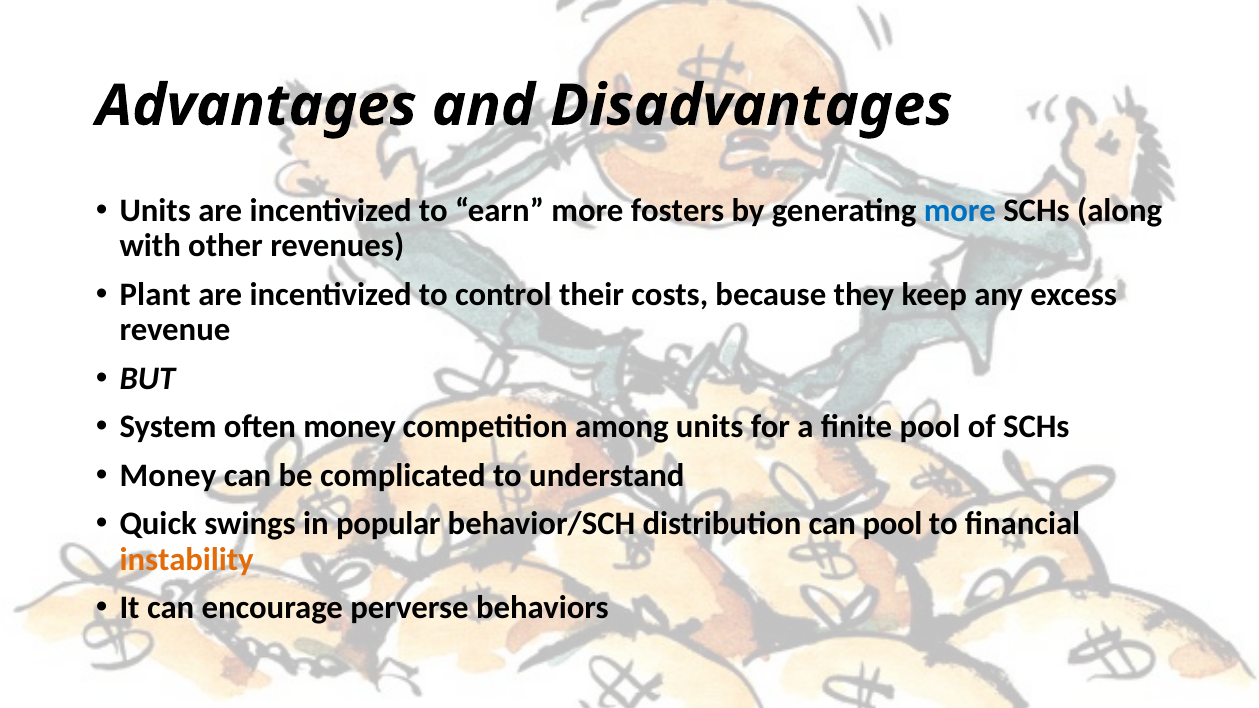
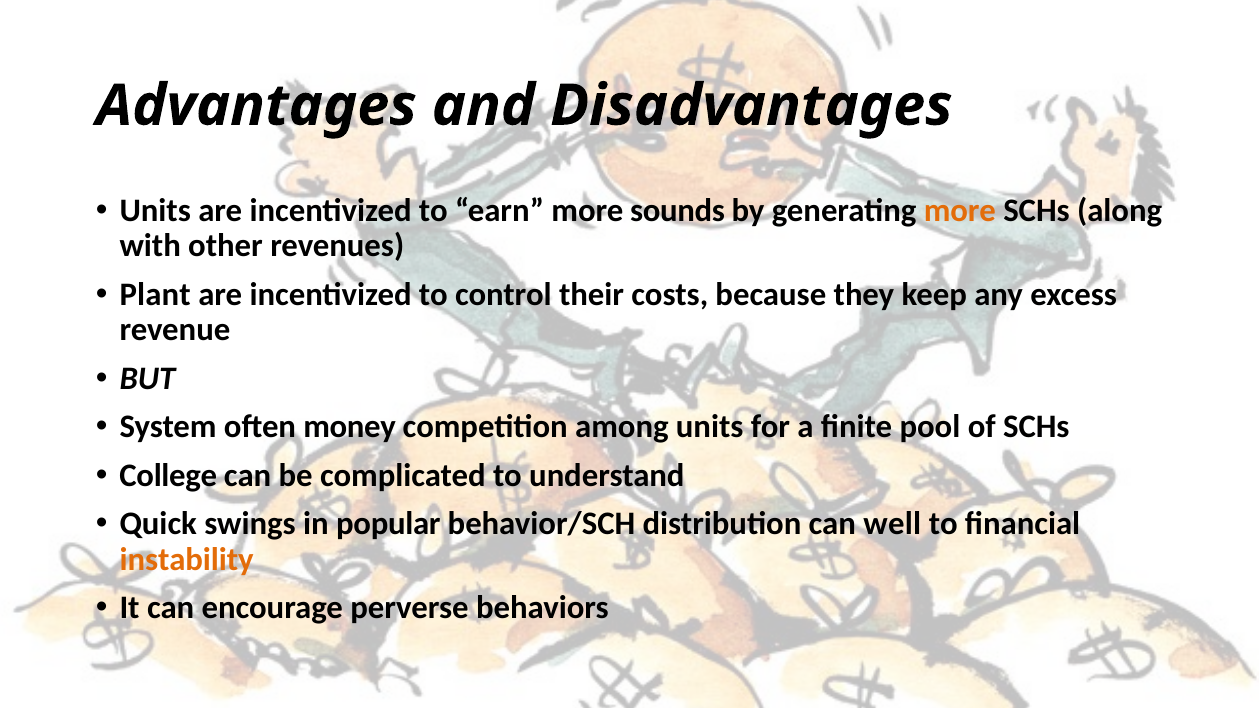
fosters: fosters -> sounds (678, 211)
more colour: blue -> orange (960, 211)
Money: Money -> College (168, 476)
can pool: pool -> well (892, 524)
